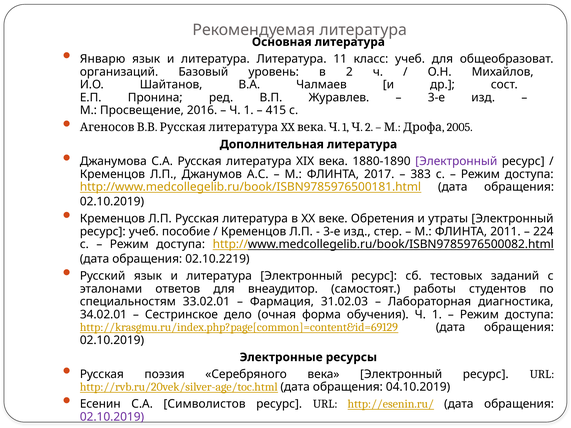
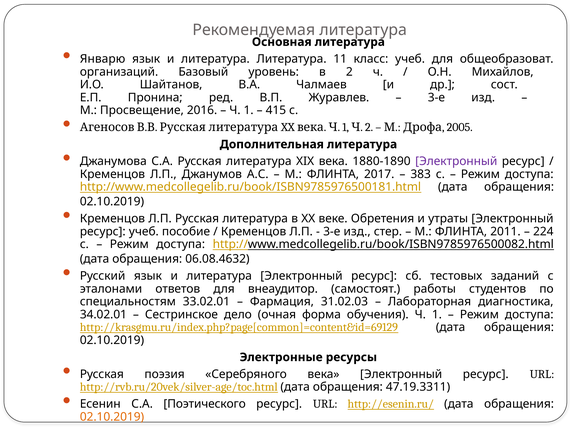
02.10.2219: 02.10.2219 -> 06.08.4632 (217, 259)
04.10.2019: 04.10.2019 -> 47.19.3311 (418, 387)
Символистов: Символистов -> Поэтического (205, 404)
02.10.2019 colour: purple -> orange (112, 417)
